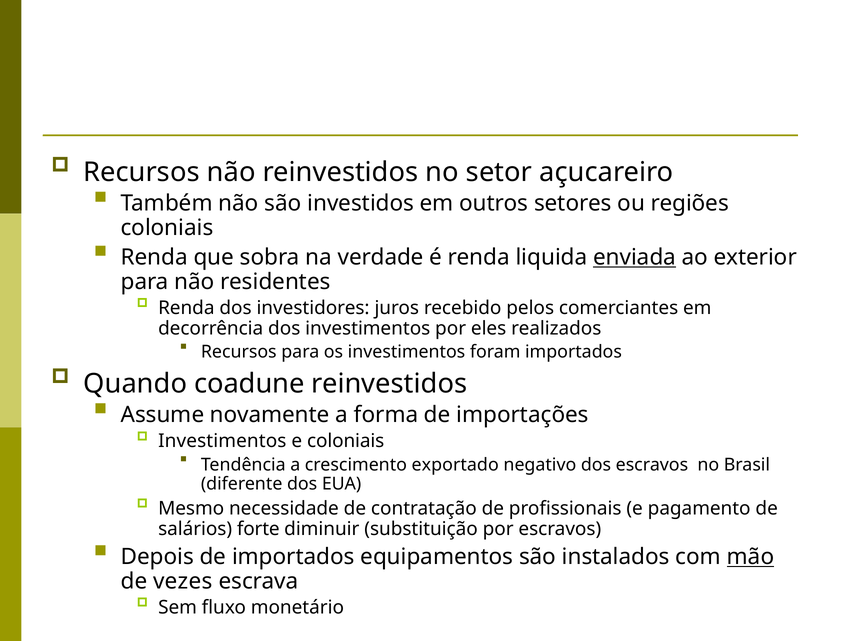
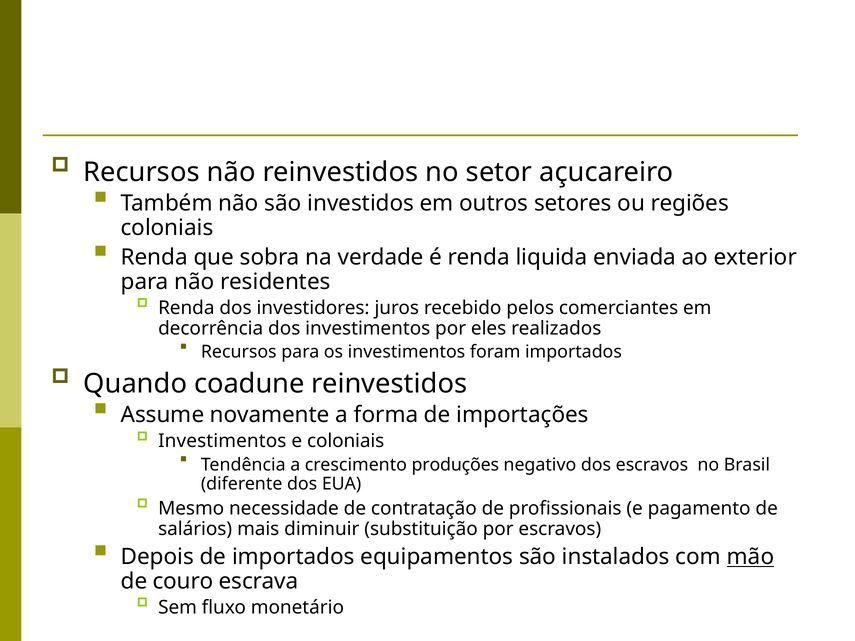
enviada underline: present -> none (635, 257)
exportado: exportado -> produções (455, 465)
forte: forte -> mais (258, 529)
vezes: vezes -> couro (183, 581)
